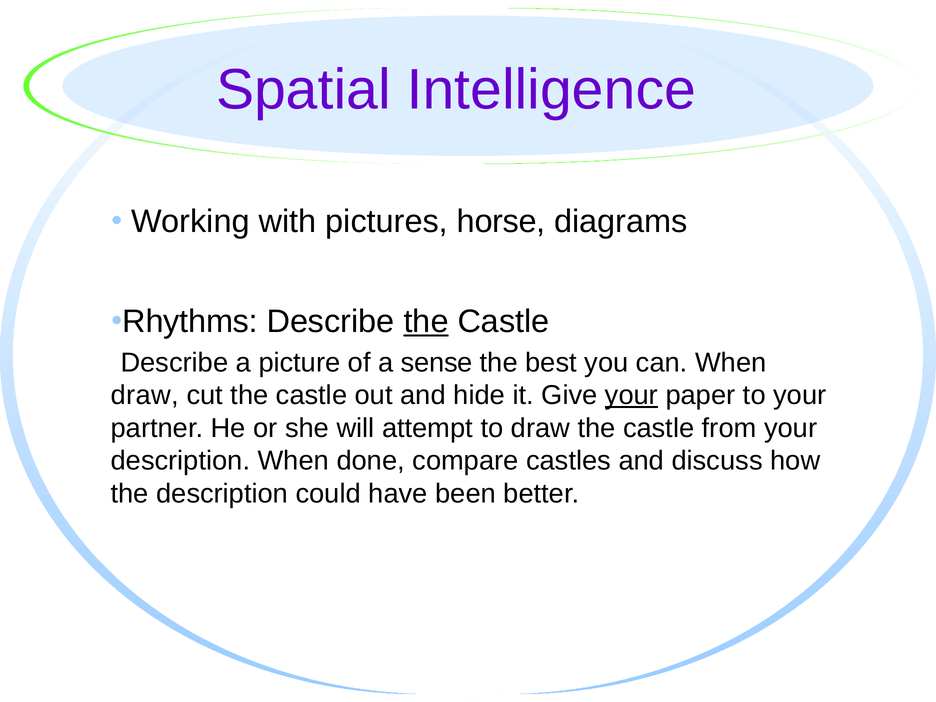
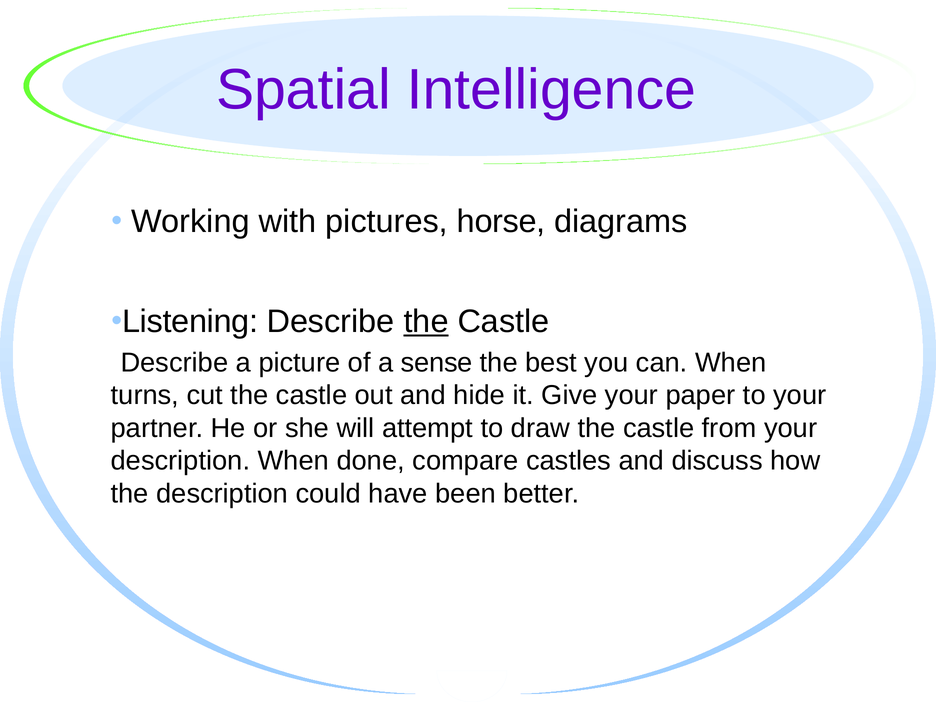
Rhythms: Rhythms -> Listening (190, 322)
draw: draw -> turns (145, 395)
your underline: present -> none (631, 395)
